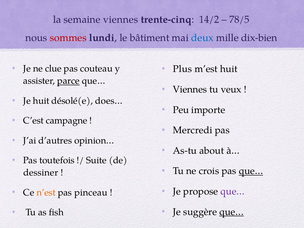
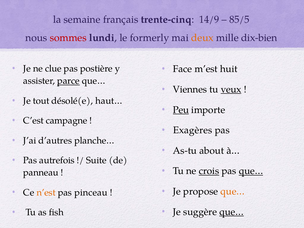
semaine viennes: viennes -> français (121, 19)
14/2: 14/2 -> 14/9 (209, 19)
78/5: 78/5 -> 85/5 (239, 19)
bâtiment: bâtiment -> formerly (150, 38)
deux colour: blue -> orange (202, 38)
couteau: couteau -> postière (96, 69)
Plus: Plus -> Face (182, 69)
veux underline: none -> present (231, 89)
Je huit: huit -> tout (41, 101)
does…: does… -> haut… (109, 101)
Peu underline: none -> present (181, 110)
Mercredi: Mercredi -> Exagères (193, 130)
opinion…: opinion… -> planche… (94, 140)
toutefois: toutefois -> autrefois (57, 160)
crois underline: none -> present (209, 171)
dessiner: dessiner -> panneau (41, 173)
que… colour: purple -> orange (233, 191)
